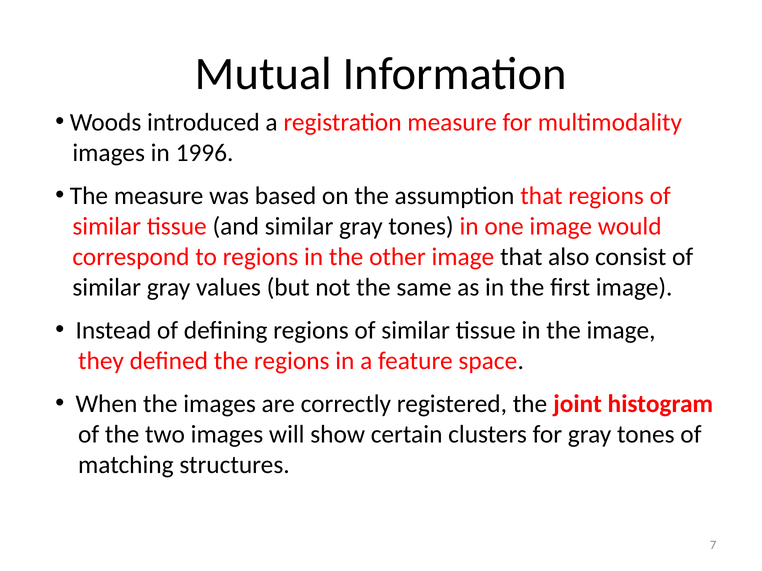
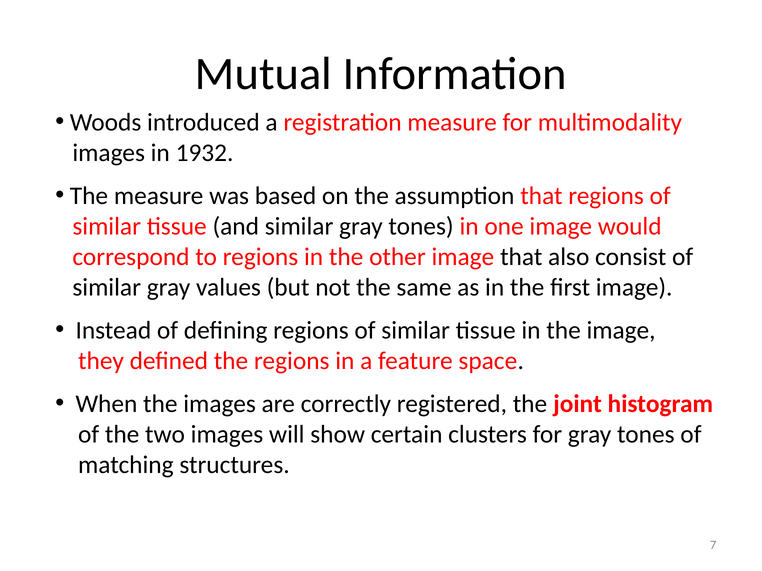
1996: 1996 -> 1932 (205, 153)
